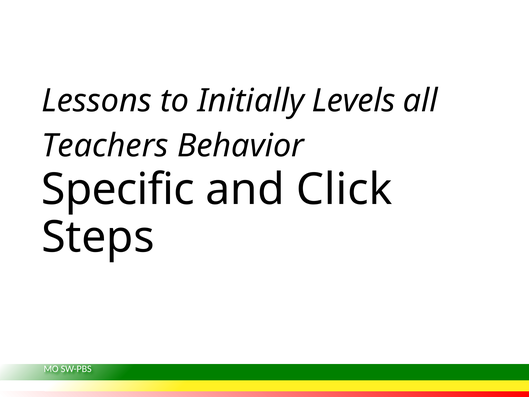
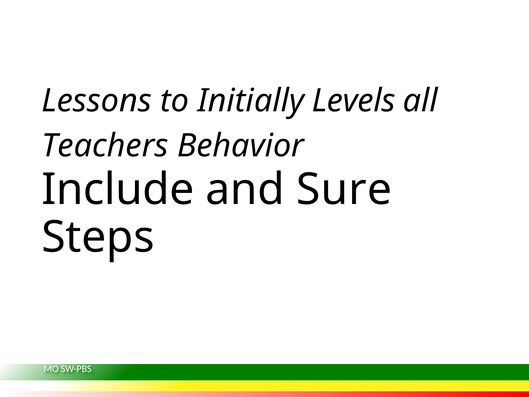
Specific: Specific -> Include (118, 190)
Click: Click -> Sure (344, 190)
